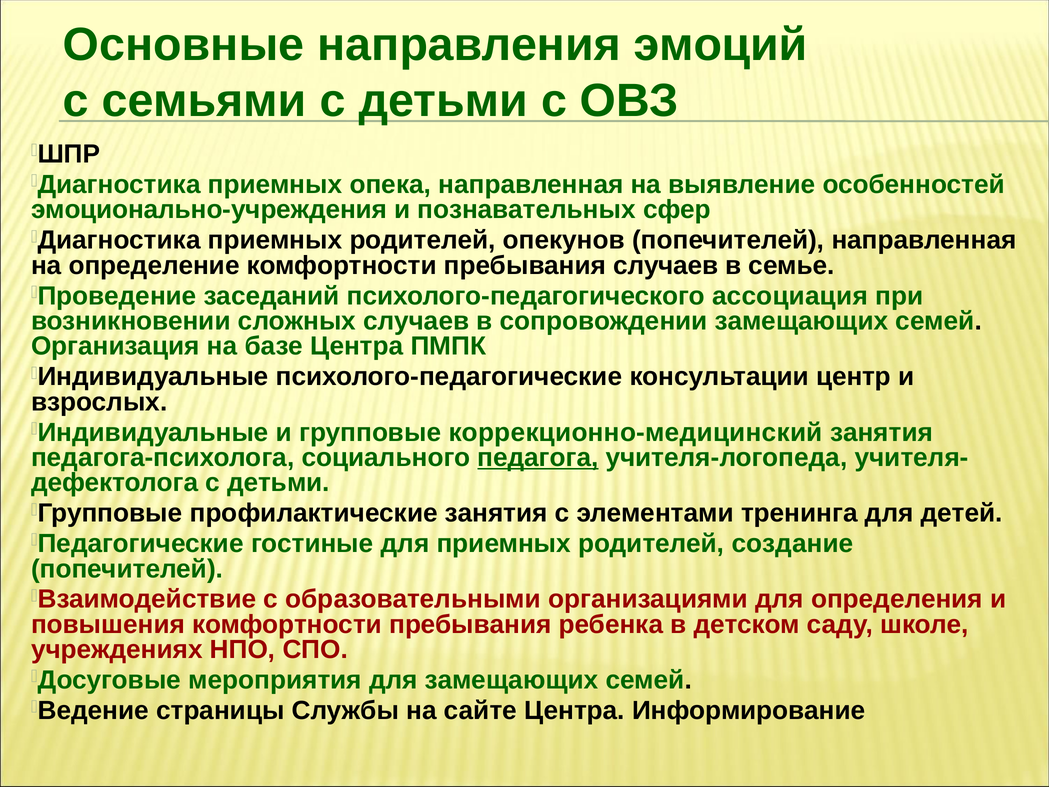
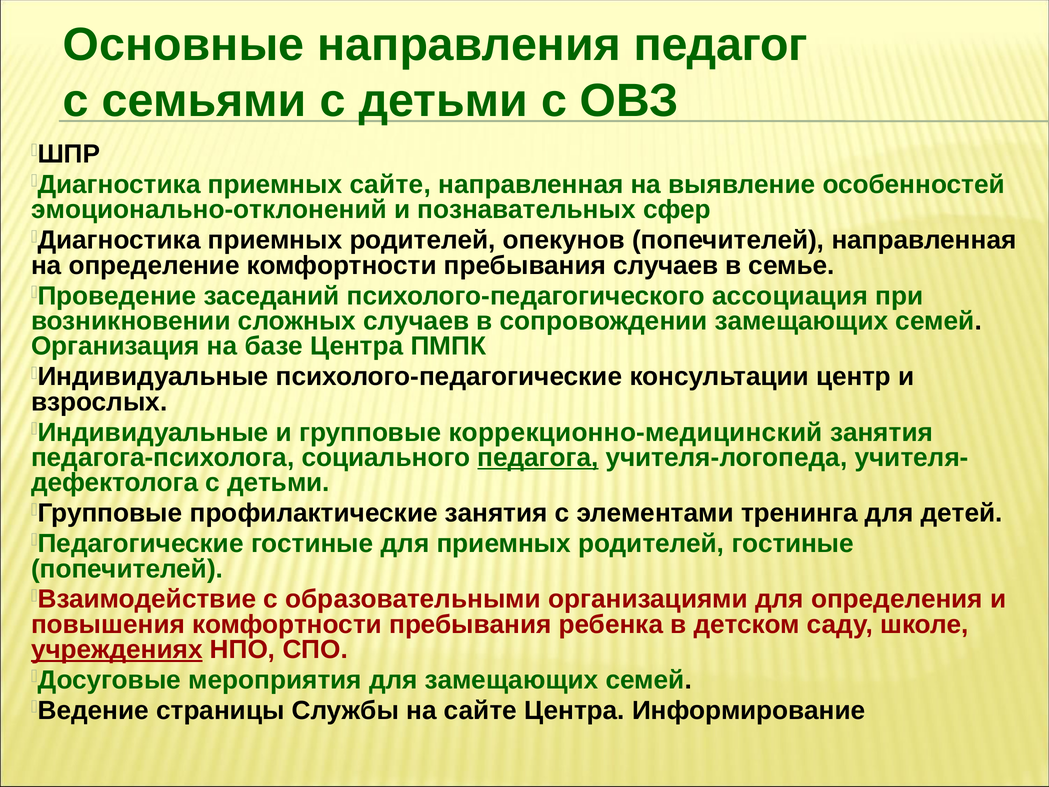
эмоций: эмоций -> педагог (721, 45)
приемных опека: опека -> сайте (390, 185)
эмоционально-учреждения: эмоционально-учреждения -> эмоционально-отклонений (209, 210)
родителей создание: создание -> гостиные (793, 543)
учреждениях underline: none -> present (117, 649)
